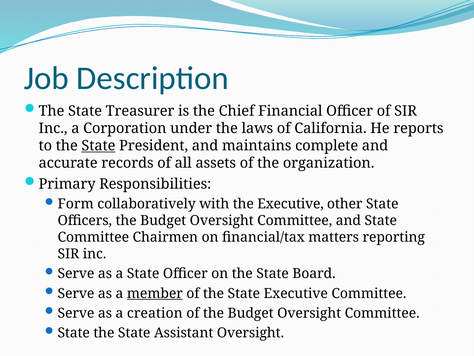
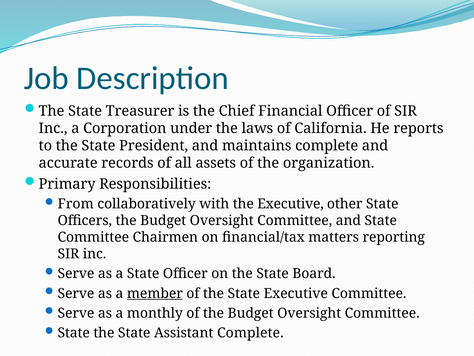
State underline: present -> none (98, 146)
Form: Form -> From (76, 204)
creation: creation -> monthly (155, 313)
Assistant Oversight: Oversight -> Complete (250, 333)
